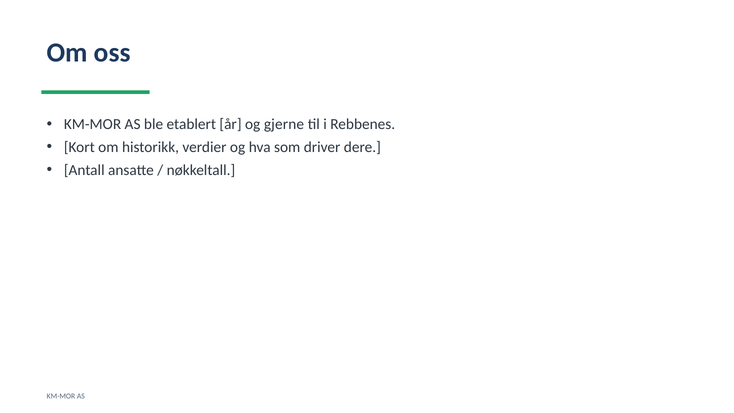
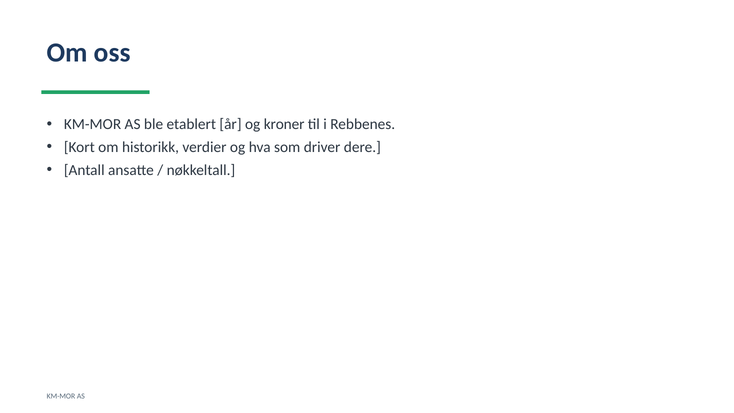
gjerne: gjerne -> kroner (284, 124)
